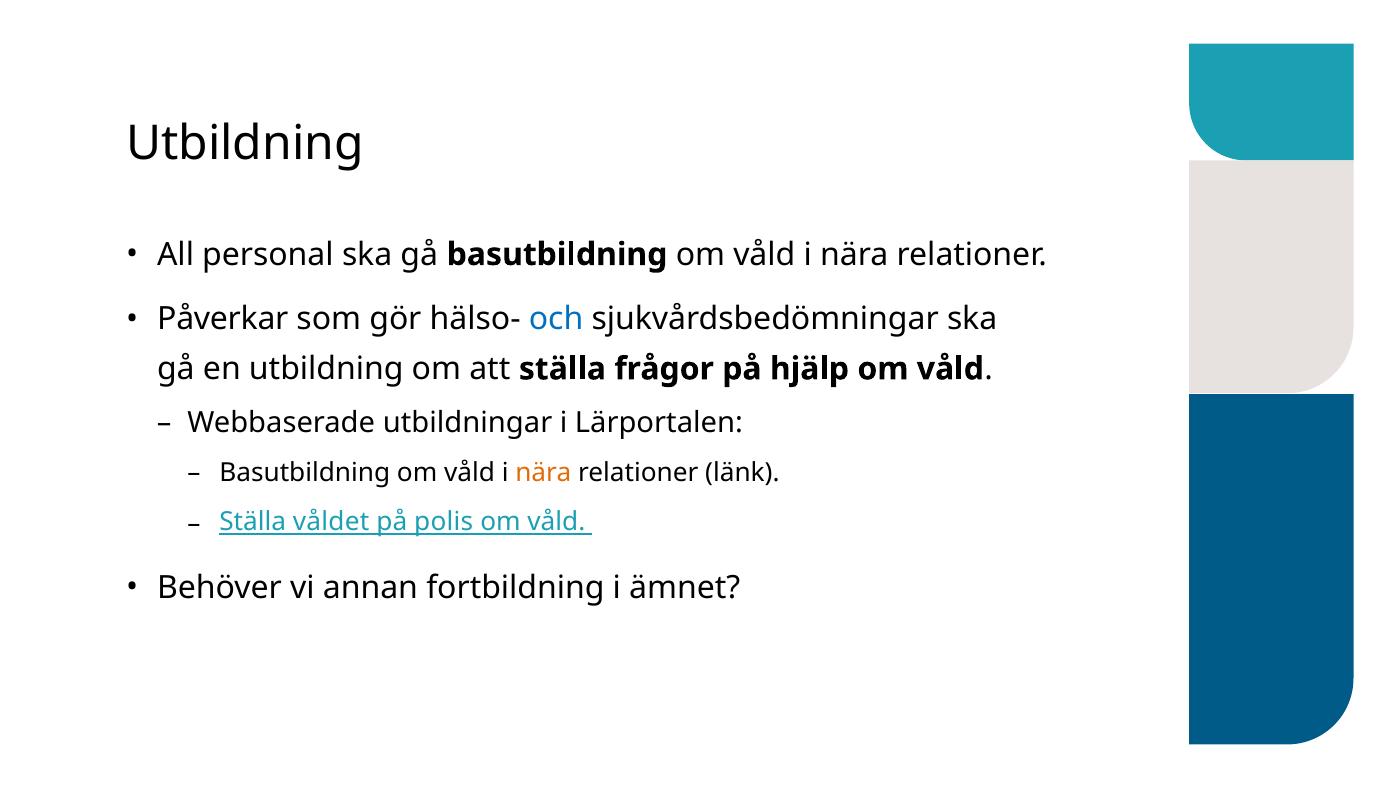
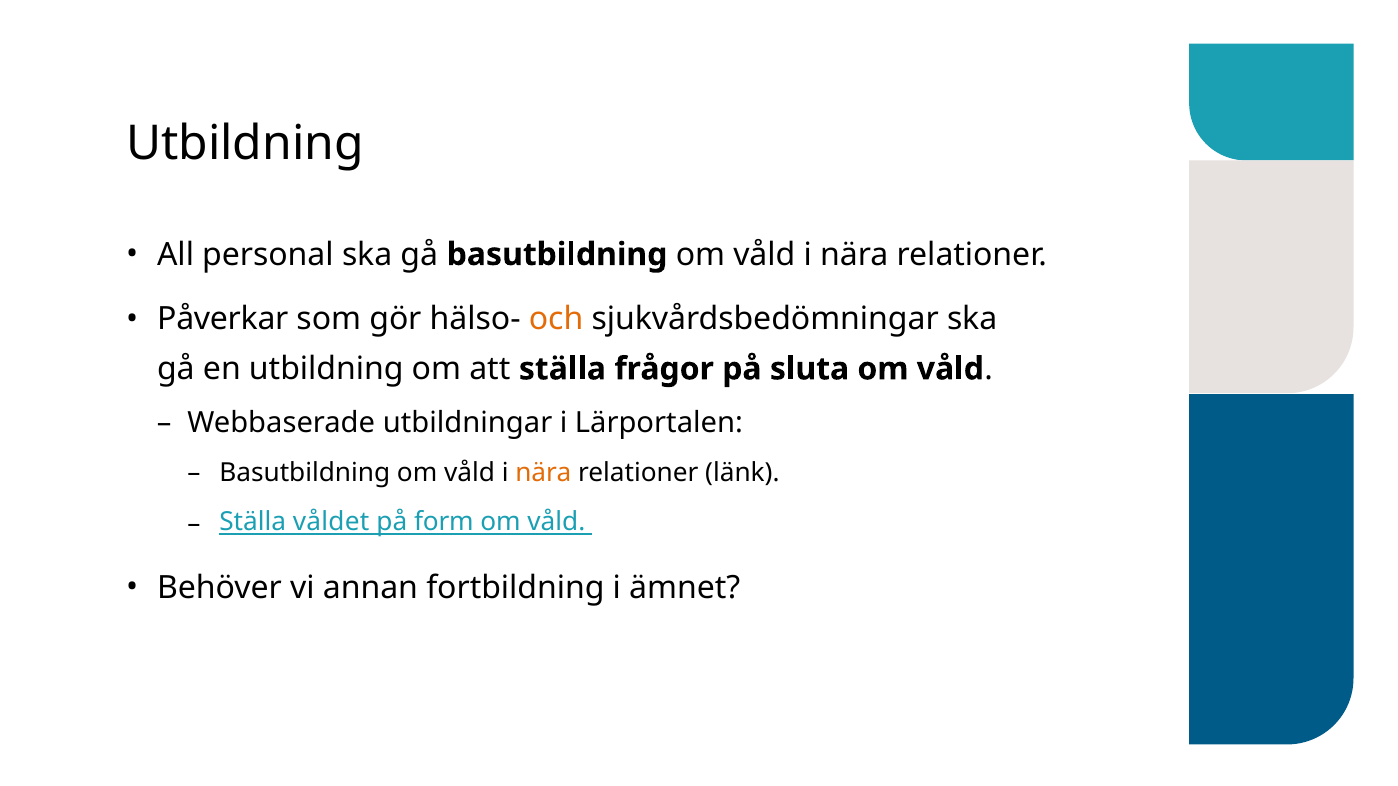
och colour: blue -> orange (556, 319)
hjälp: hjälp -> sluta (810, 369)
polis: polis -> form (444, 522)
